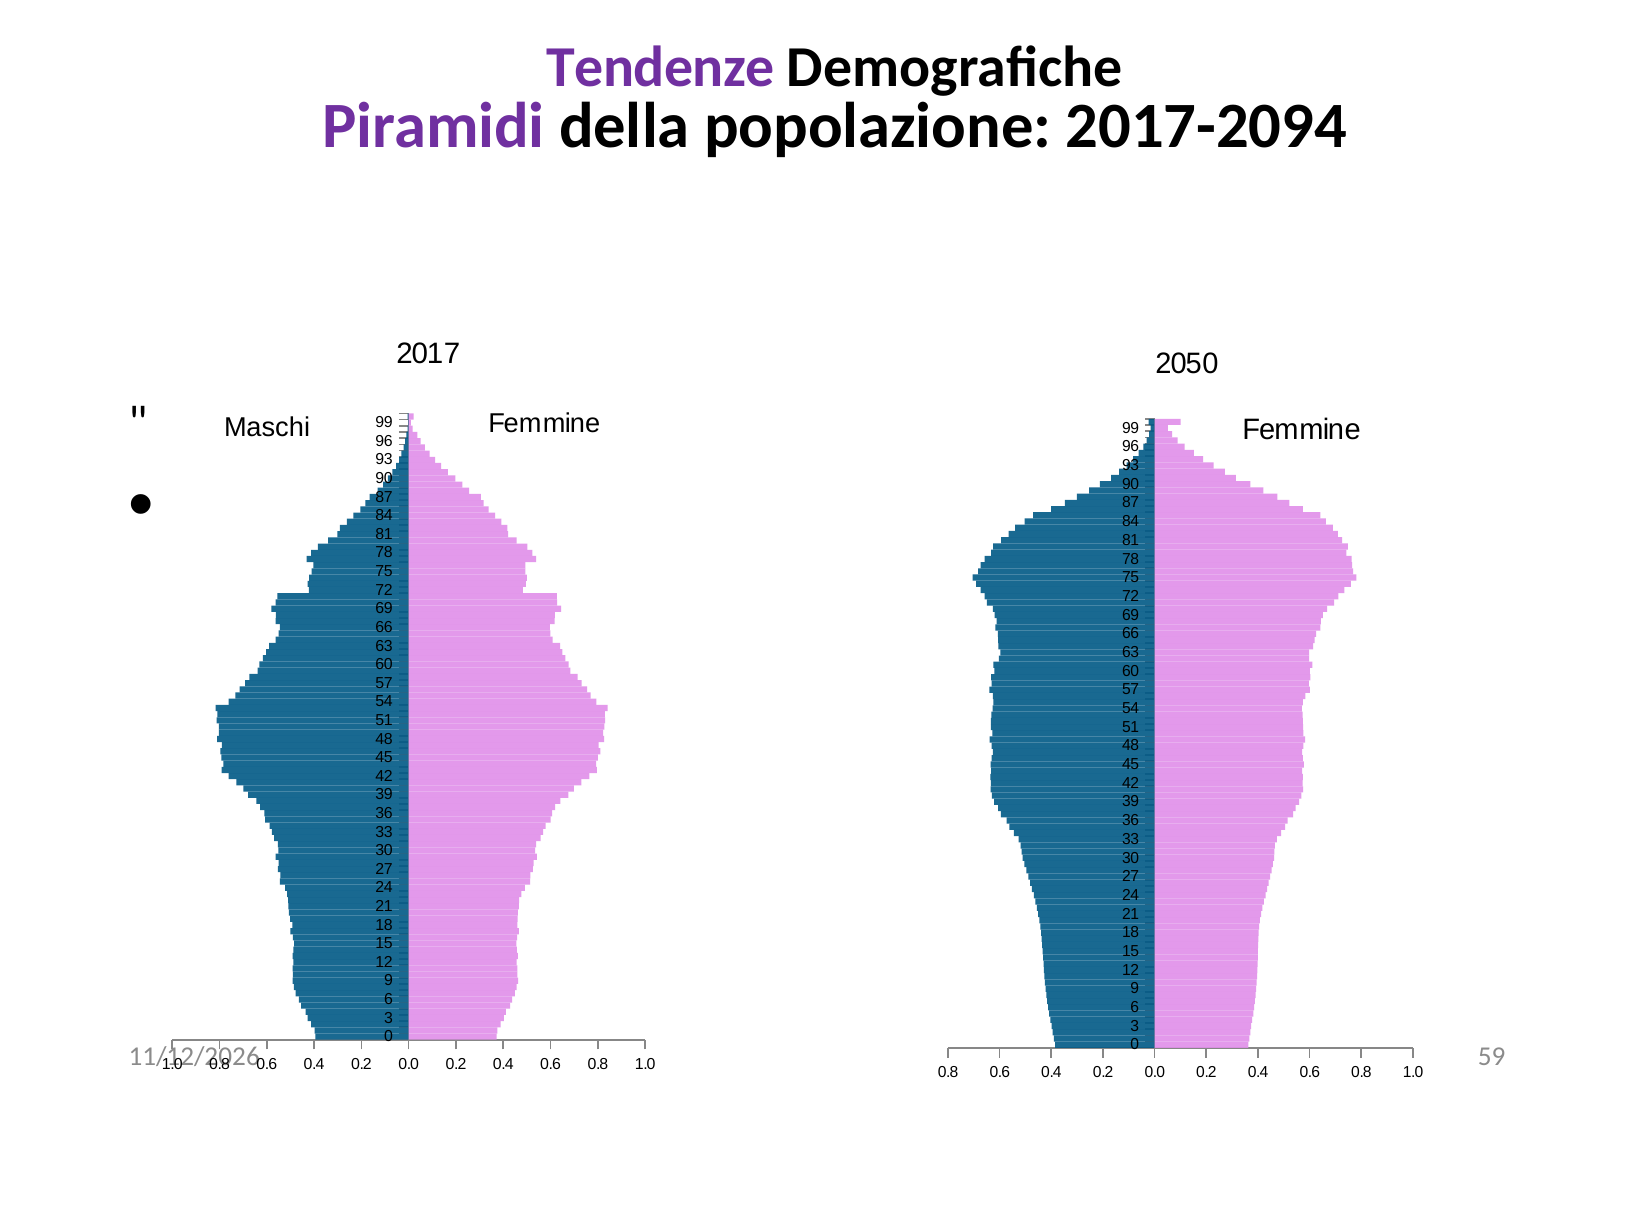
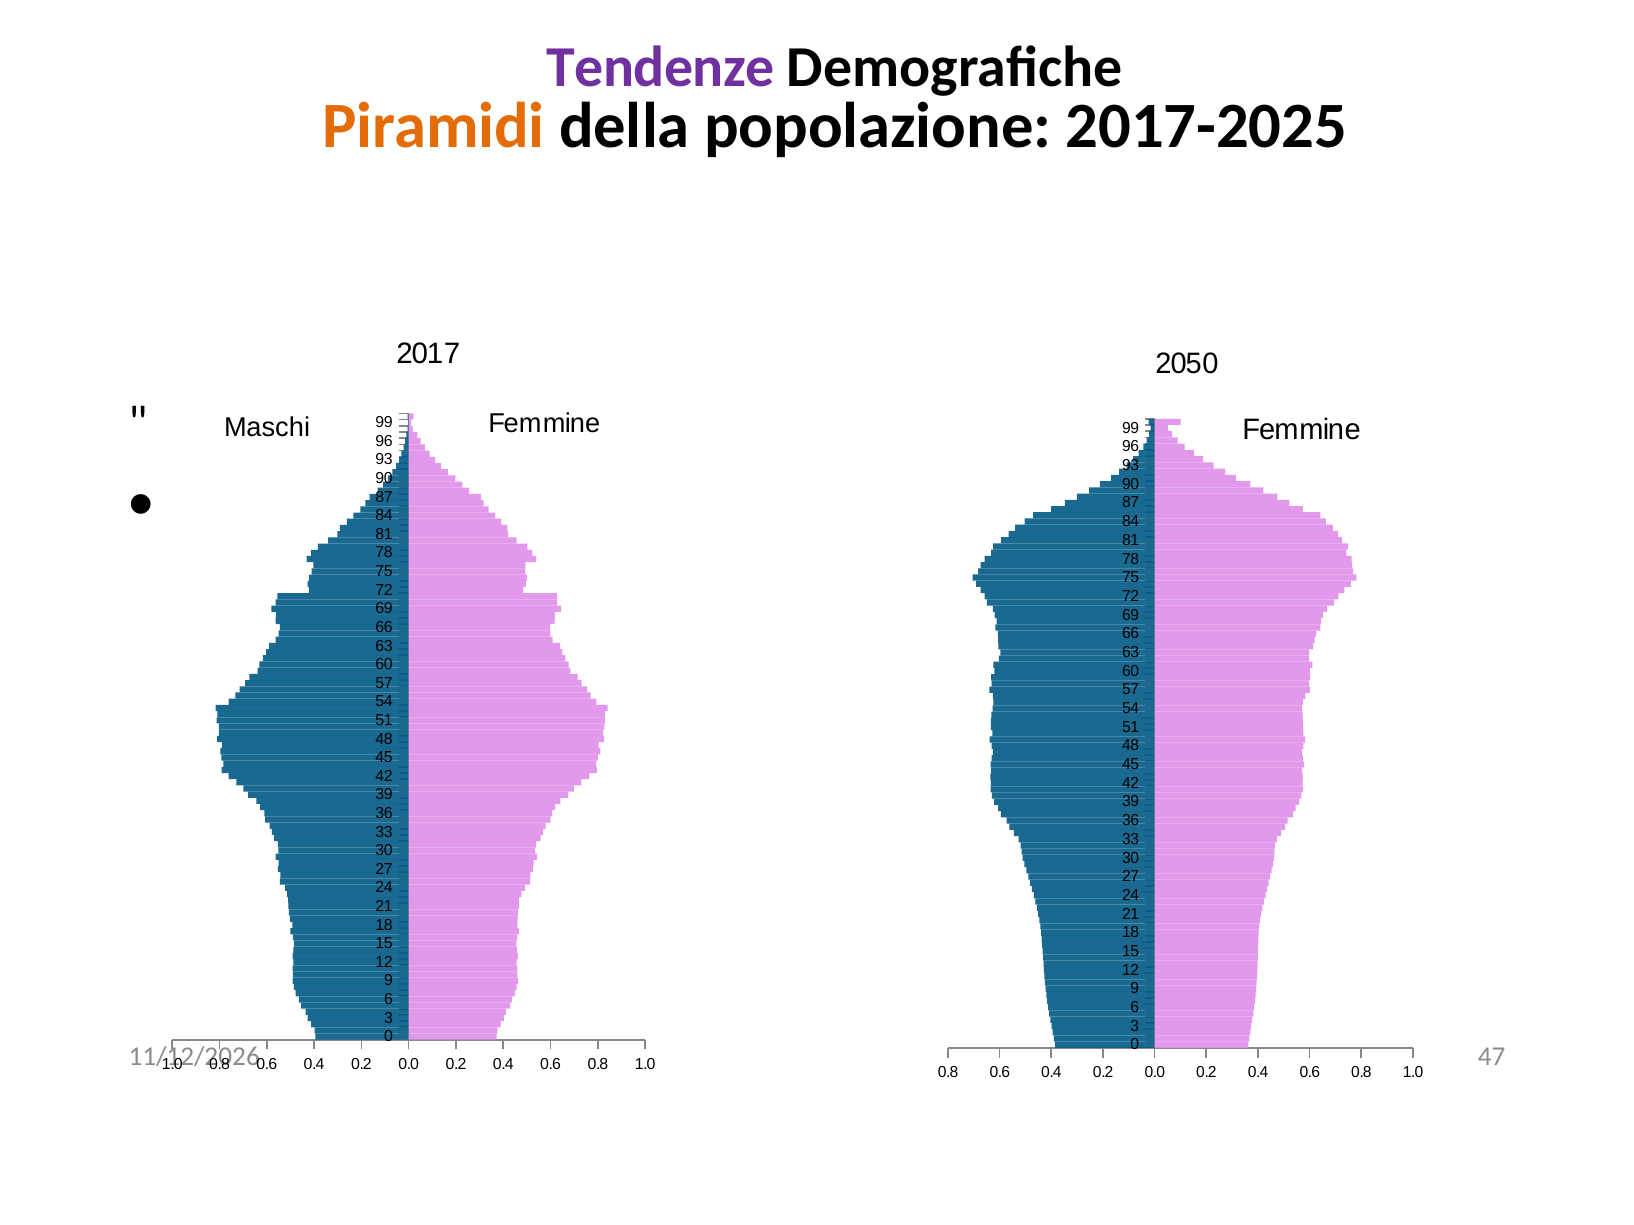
Piramidi colour: purple -> orange (433, 126)
2017-2094: 2017-2094 -> 2017-2025 (1206, 126)
59: 59 -> 47 (1492, 1057)
